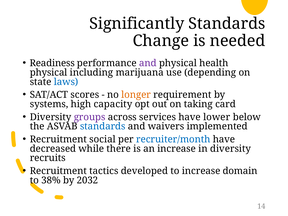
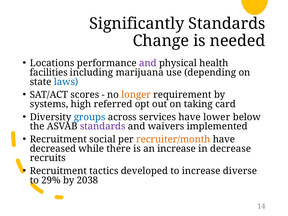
Readiness: Readiness -> Locations (52, 63)
physical: physical -> facilities (49, 73)
capacity: capacity -> referred (113, 104)
groups colour: purple -> blue (90, 117)
standards colour: blue -> purple (103, 126)
recruiter/month colour: blue -> orange (173, 139)
in diversity: diversity -> decrease (231, 149)
domain: domain -> diverse (240, 171)
38%: 38% -> 29% (51, 180)
2032: 2032 -> 2038 (87, 180)
